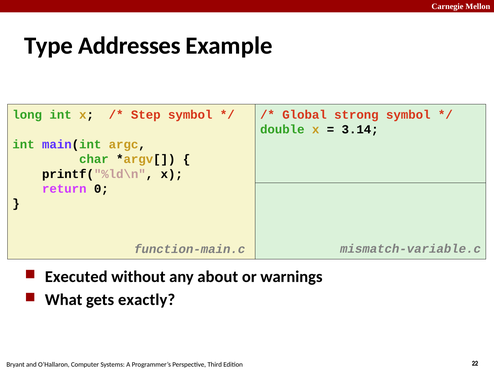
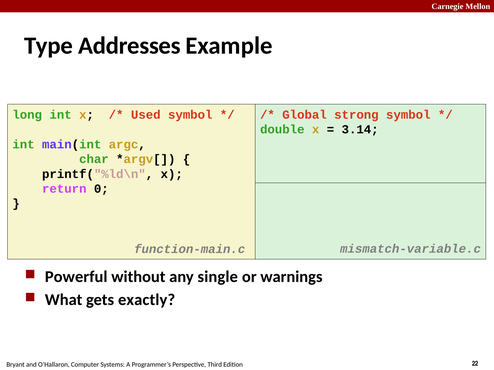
Step: Step -> Used (146, 115)
Executed: Executed -> Powerful (76, 277)
about: about -> single (218, 277)
